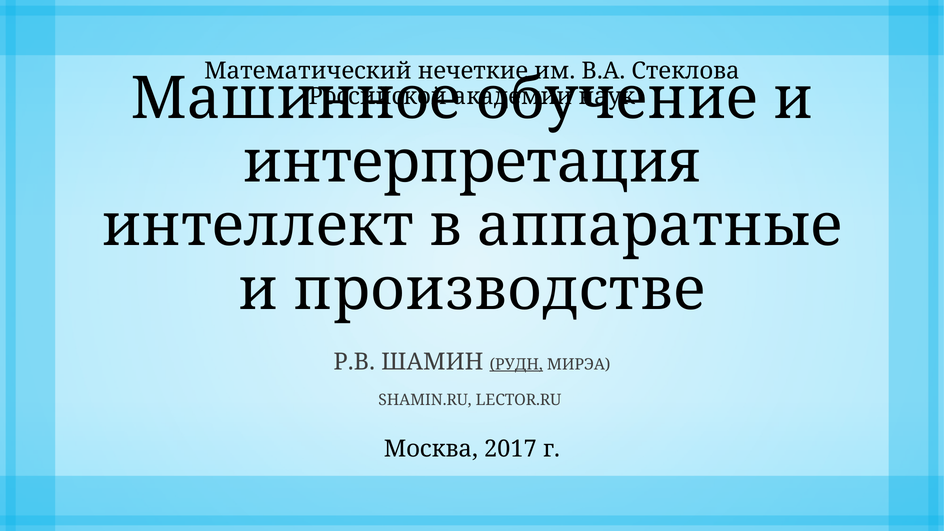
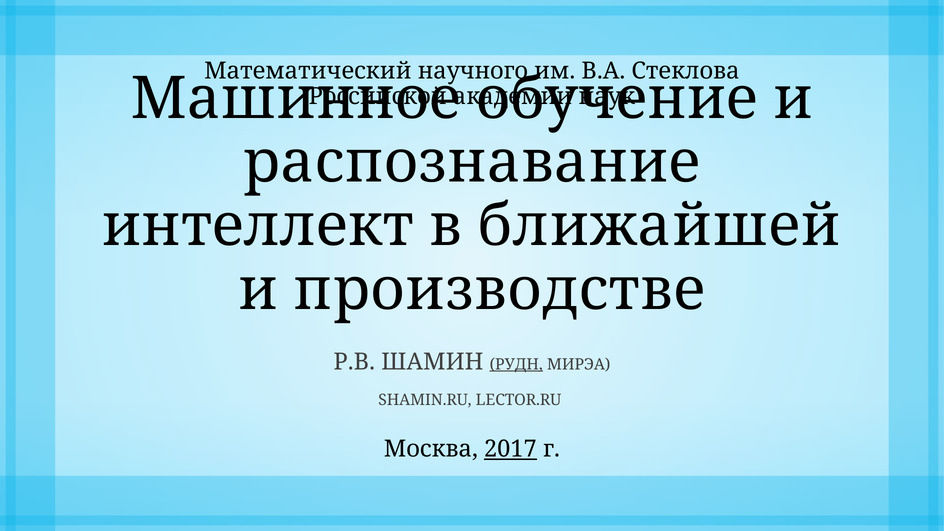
нечеткие: нечеткие -> научного (473, 71)
интерпретация: интерпретация -> распознавание (472, 162)
аппаратные: аппаратные -> ближайшей (659, 226)
2017 underline: none -> present (510, 449)
